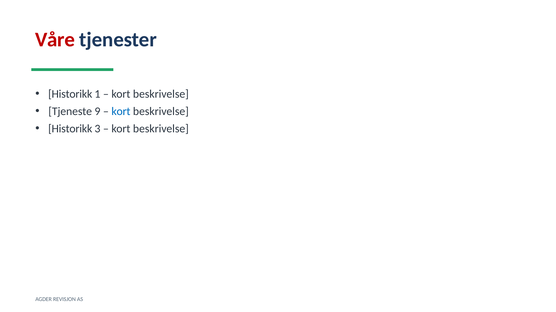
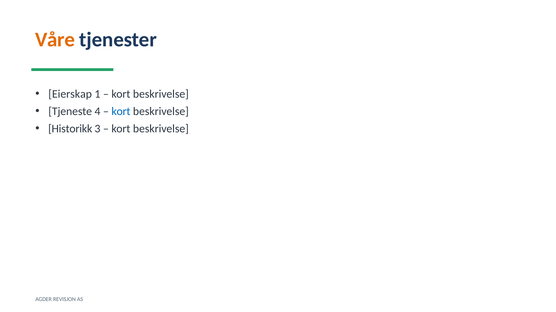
Våre colour: red -> orange (55, 40)
Historikk: Historikk -> Eierskap (70, 94)
9: 9 -> 4 (97, 112)
